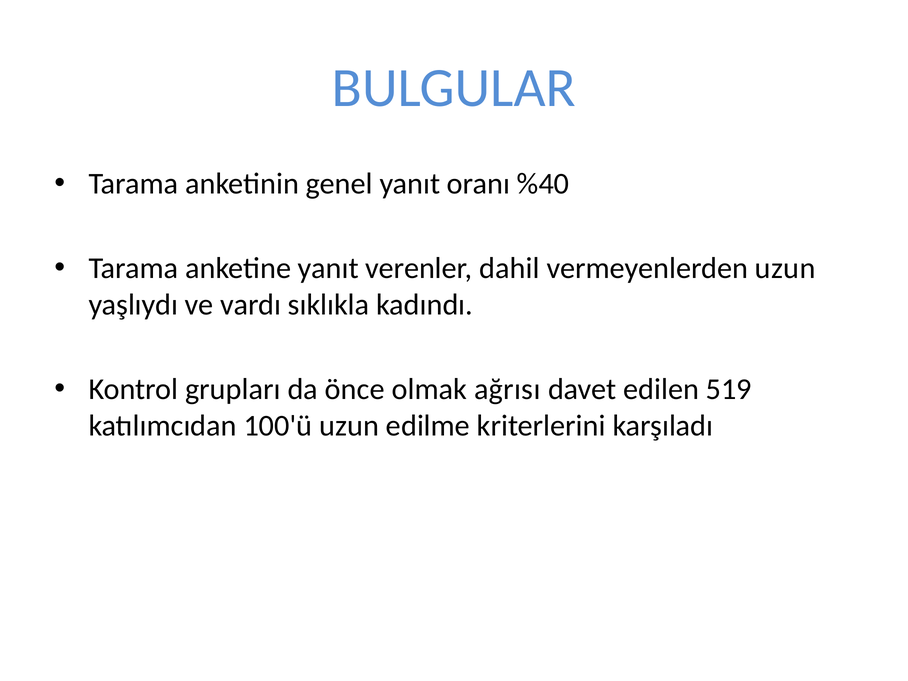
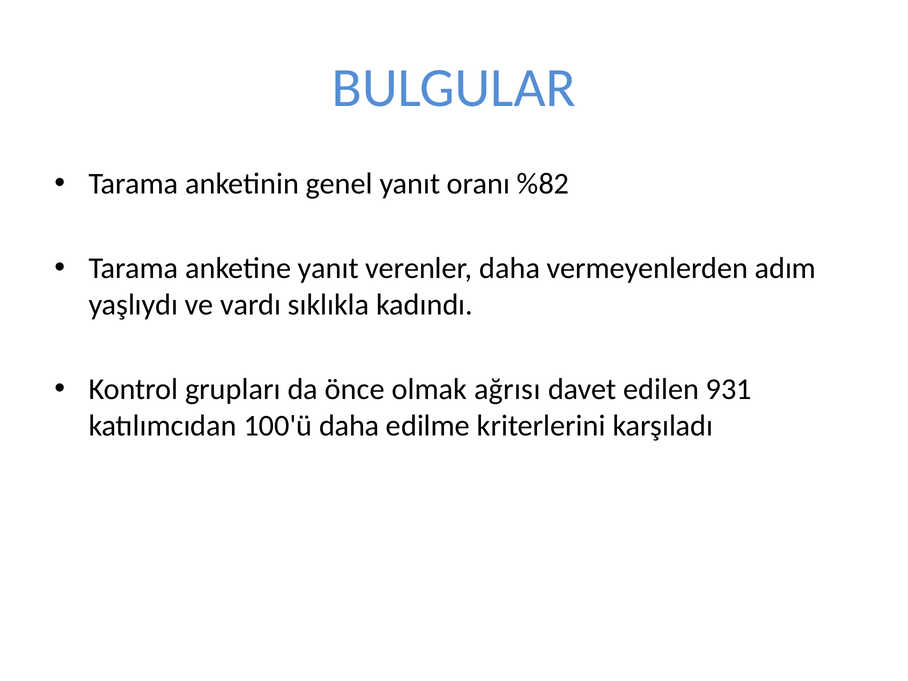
%40: %40 -> %82 (543, 184)
verenler dahil: dahil -> daha (510, 268)
vermeyenlerden uzun: uzun -> adım (785, 268)
519: 519 -> 931 (729, 389)
100'ü uzun: uzun -> daha (349, 426)
